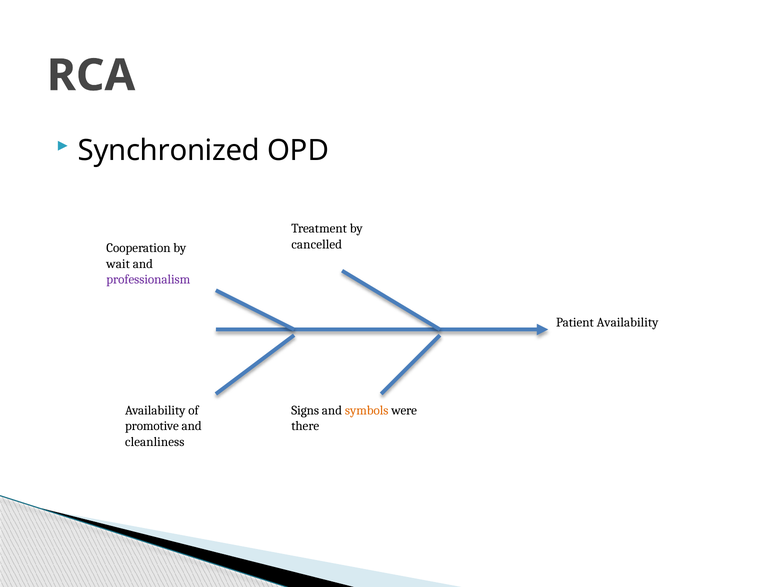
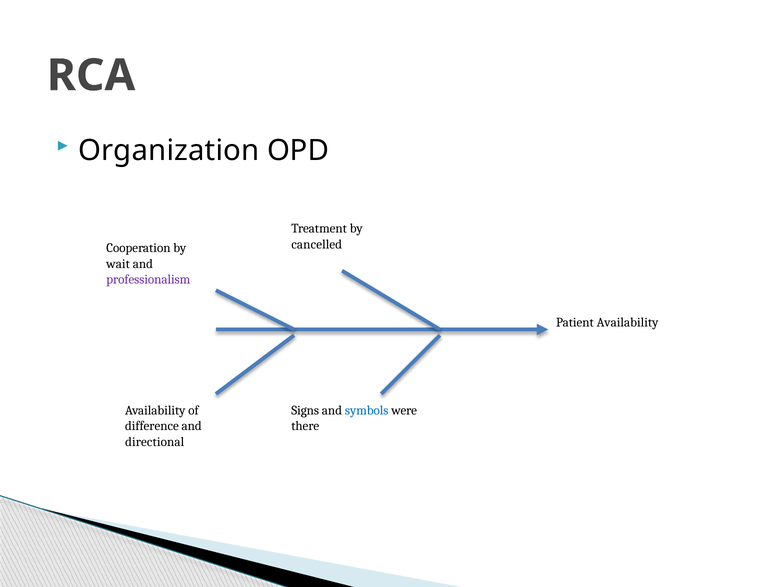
Synchronized: Synchronized -> Organization (169, 150)
symbols colour: orange -> blue (367, 410)
promotive: promotive -> difference (152, 426)
cleanliness: cleanliness -> directional (155, 441)
